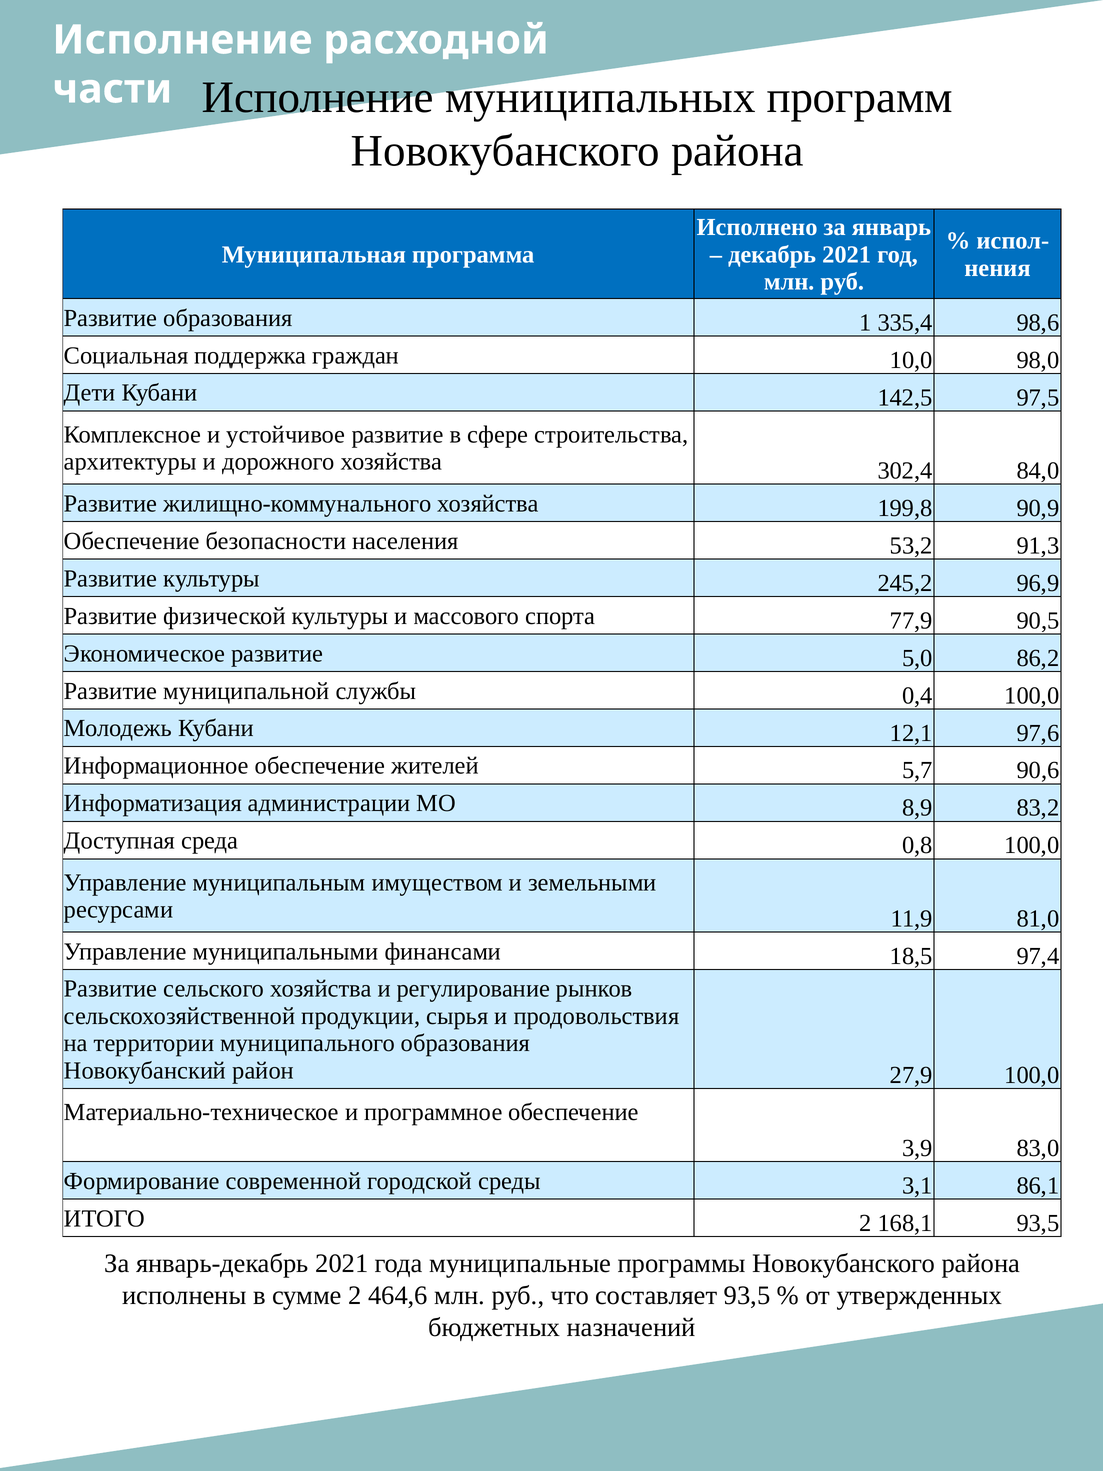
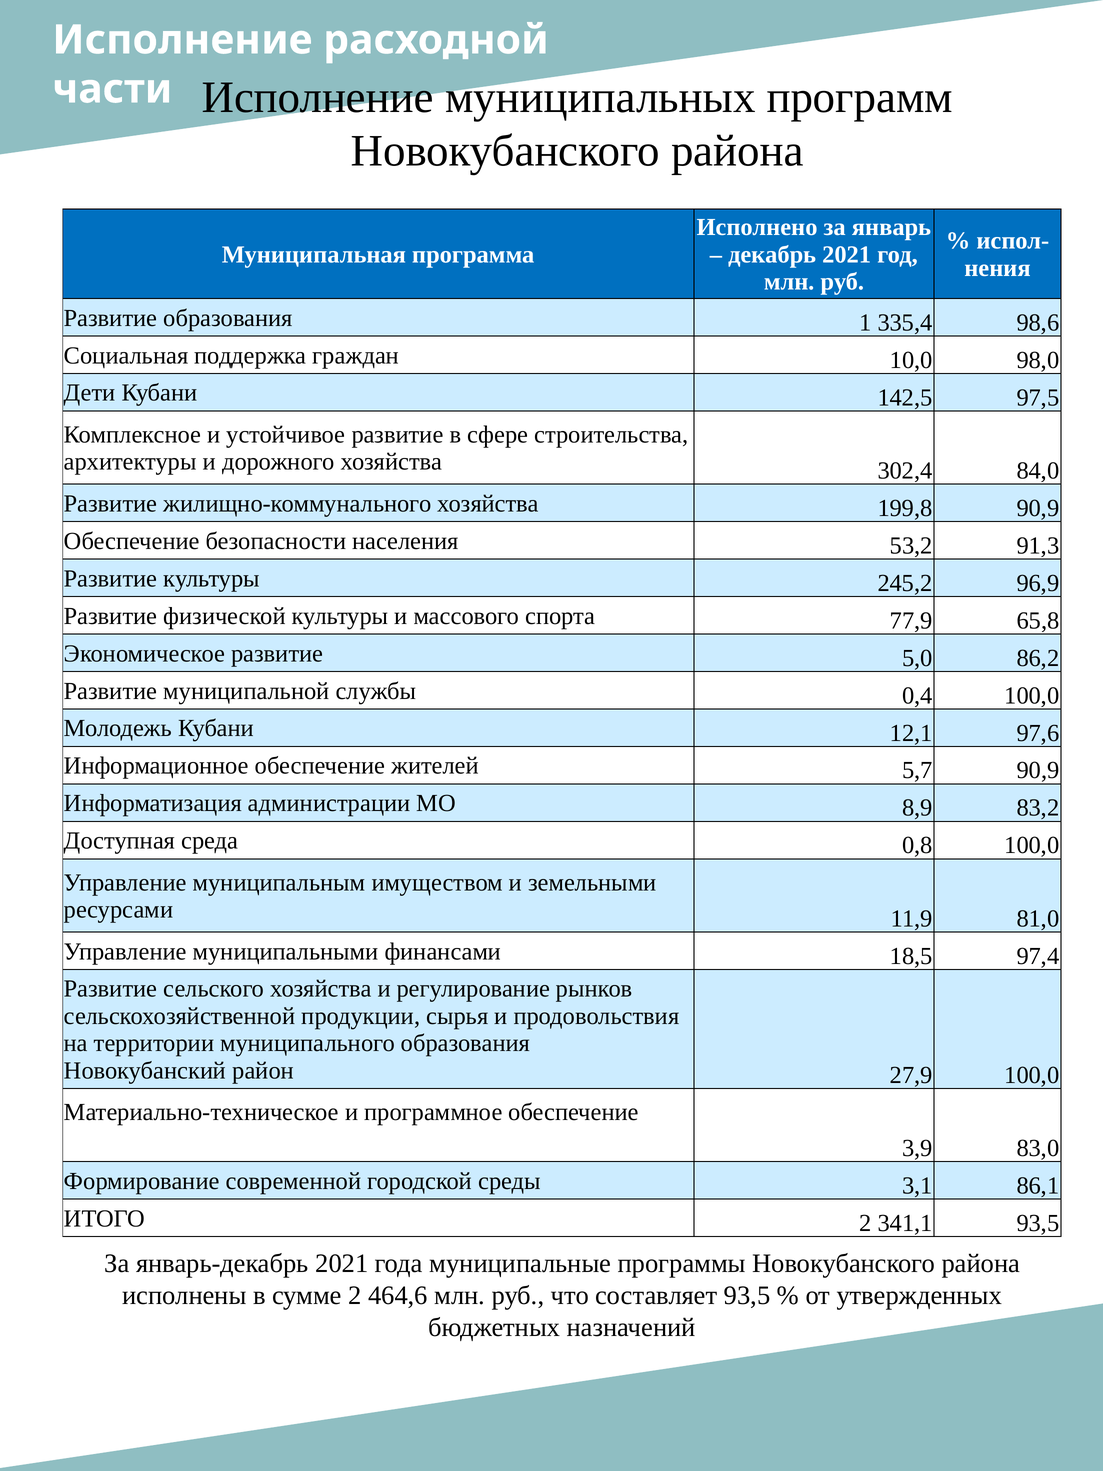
90,5: 90,5 -> 65,8 (1038, 620)
5,7 90,6: 90,6 -> 90,9 (1038, 770)
168,1: 168,1 -> 341,1 (905, 1223)
